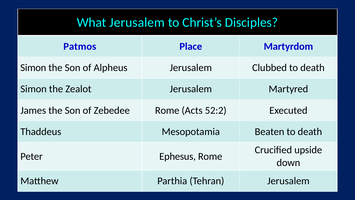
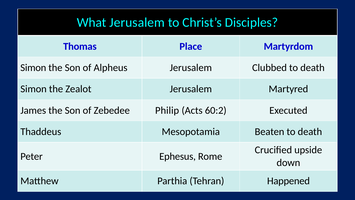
Patmos: Patmos -> Thomas (80, 46)
Zebedee Rome: Rome -> Philip (167, 110)
52:2: 52:2 -> 60:2 (216, 110)
Tehran Jerusalem: Jerusalem -> Happened (288, 181)
